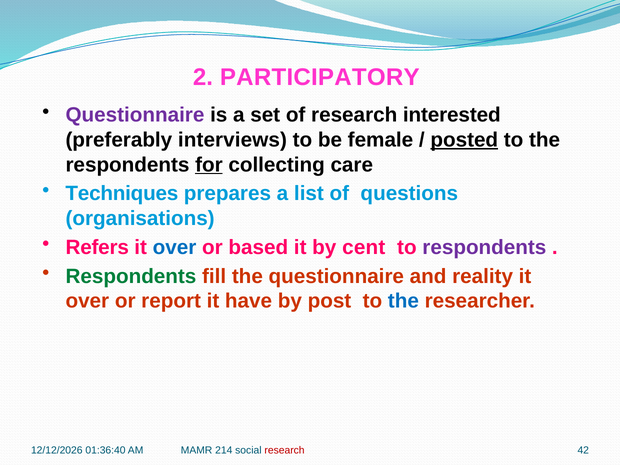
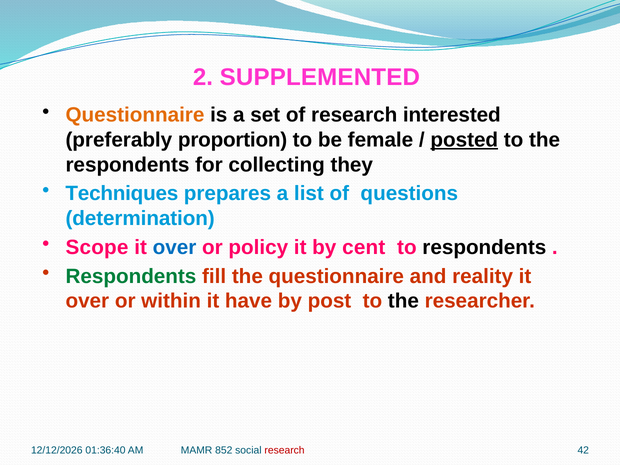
PARTICIPATORY: PARTICIPATORY -> SUPPLEMENTED (320, 77)
Questionnaire colour: purple -> orange (135, 115)
interviews: interviews -> proportion (233, 140)
for underline: present -> none (209, 165)
care: care -> they (352, 165)
organisations: organisations -> determination (140, 218)
Refers: Refers -> Scope (97, 247)
based: based -> policy (258, 247)
respondents colour: purple -> black (484, 247)
report: report -> within (171, 301)
the colour: blue -> black (403, 301)
214: 214 -> 852 (224, 450)
